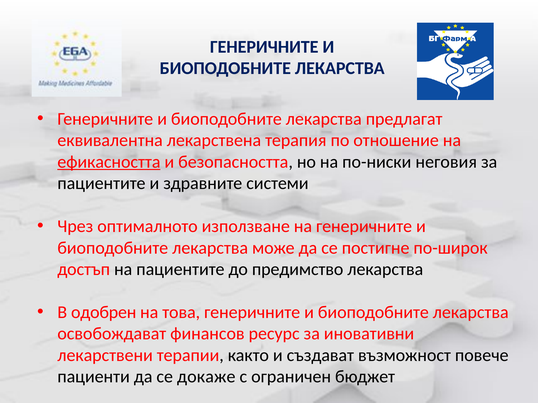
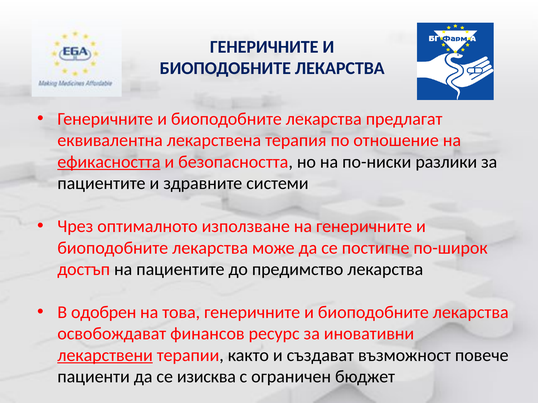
неговия: неговия -> разлики (446, 162)
лекарствени underline: none -> present (105, 356)
докаже: докаже -> изисква (206, 377)
